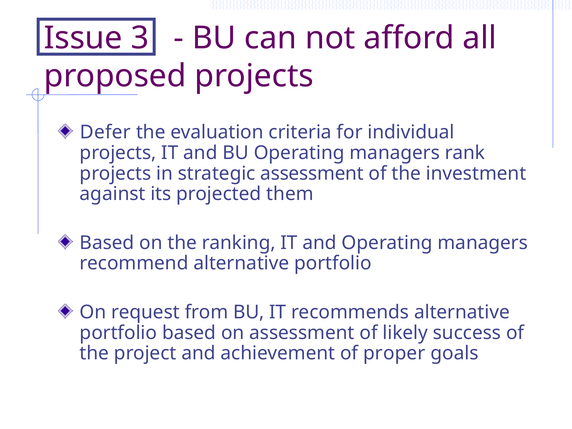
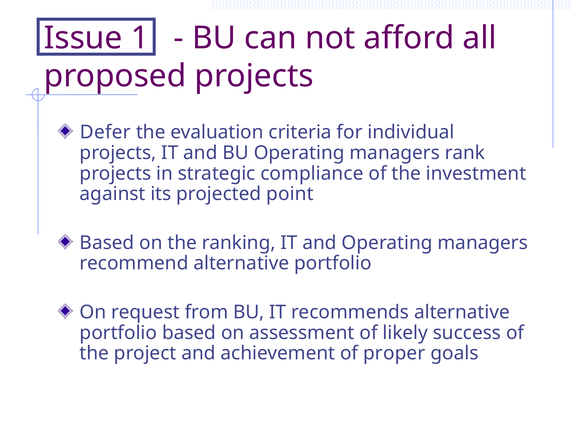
3: 3 -> 1 (140, 38)
strategic assessment: assessment -> compliance (312, 173)
them: them -> point (290, 194)
